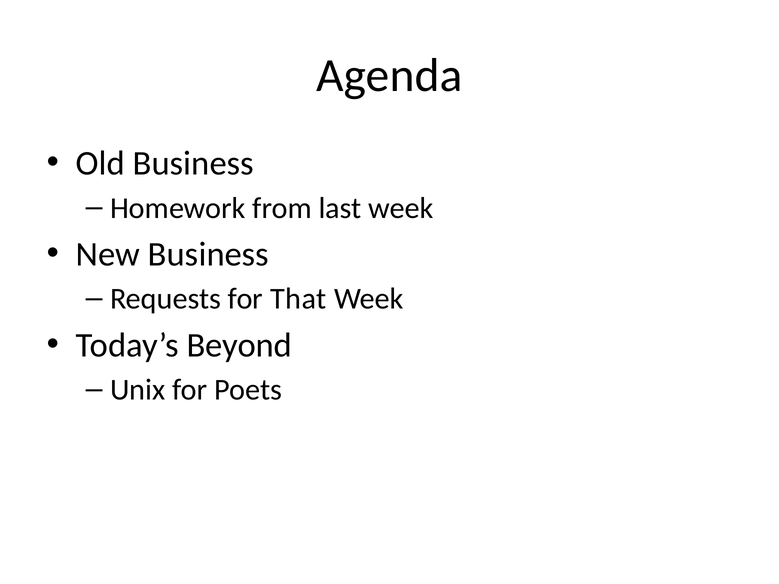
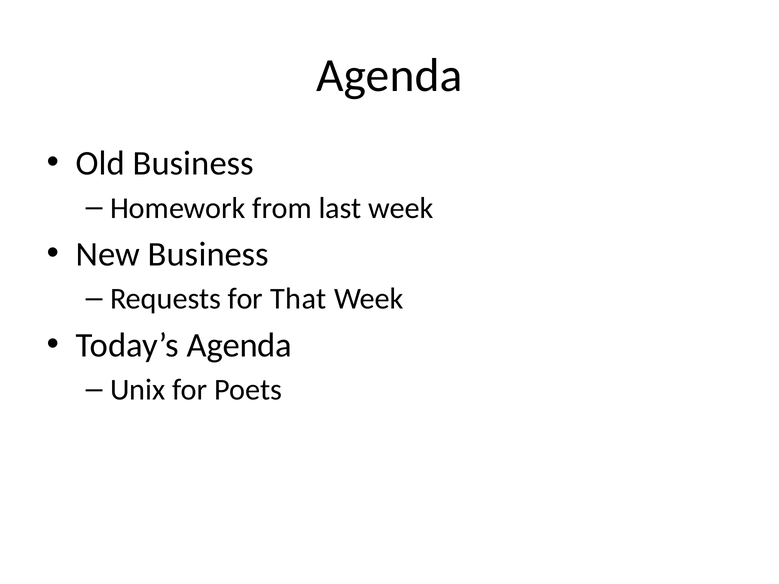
Today’s Beyond: Beyond -> Agenda (239, 345)
